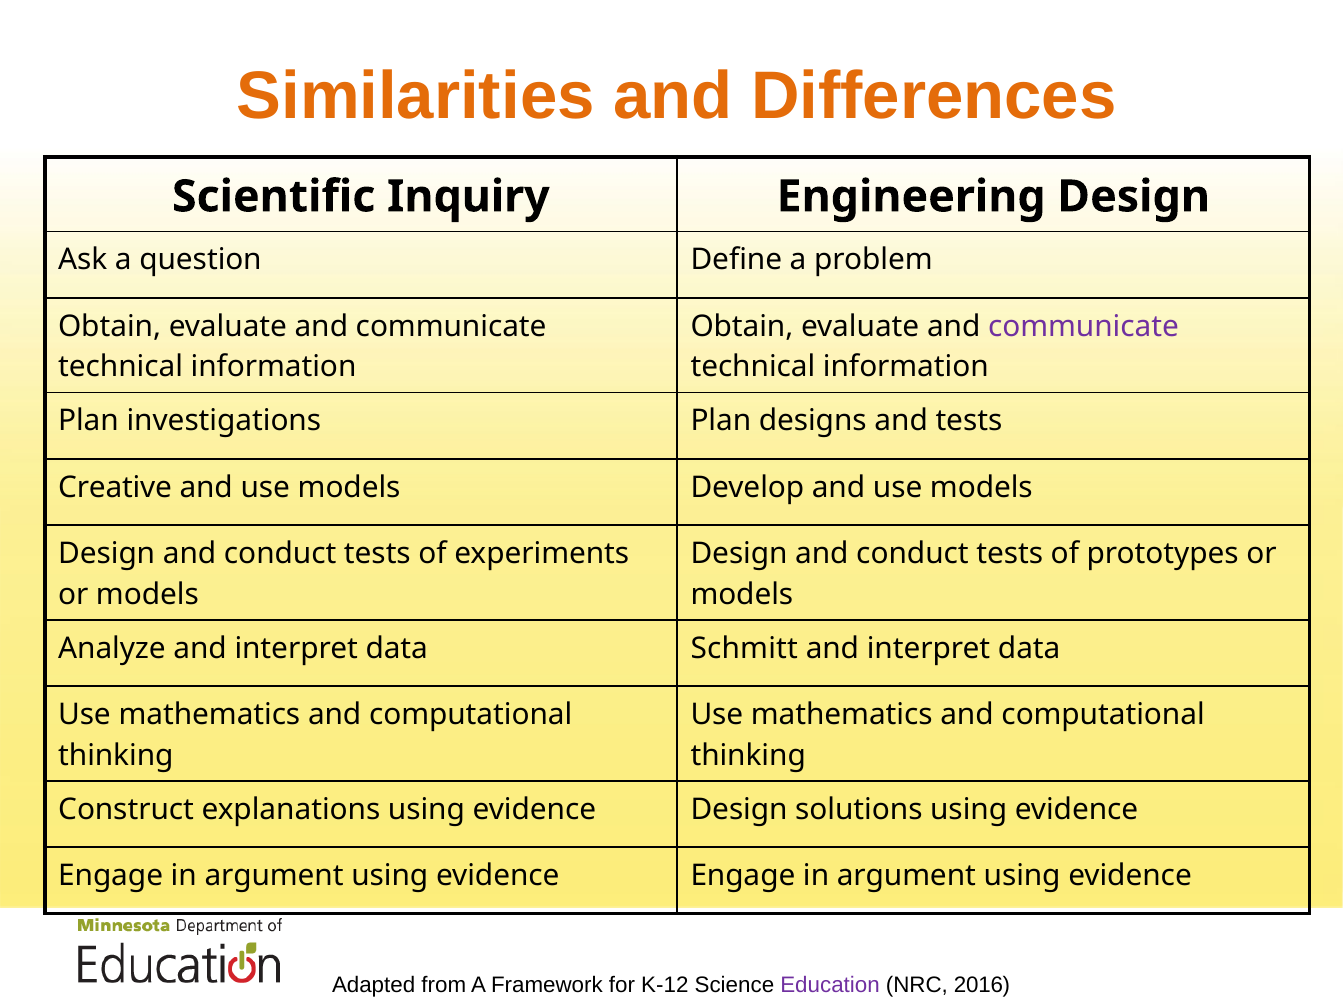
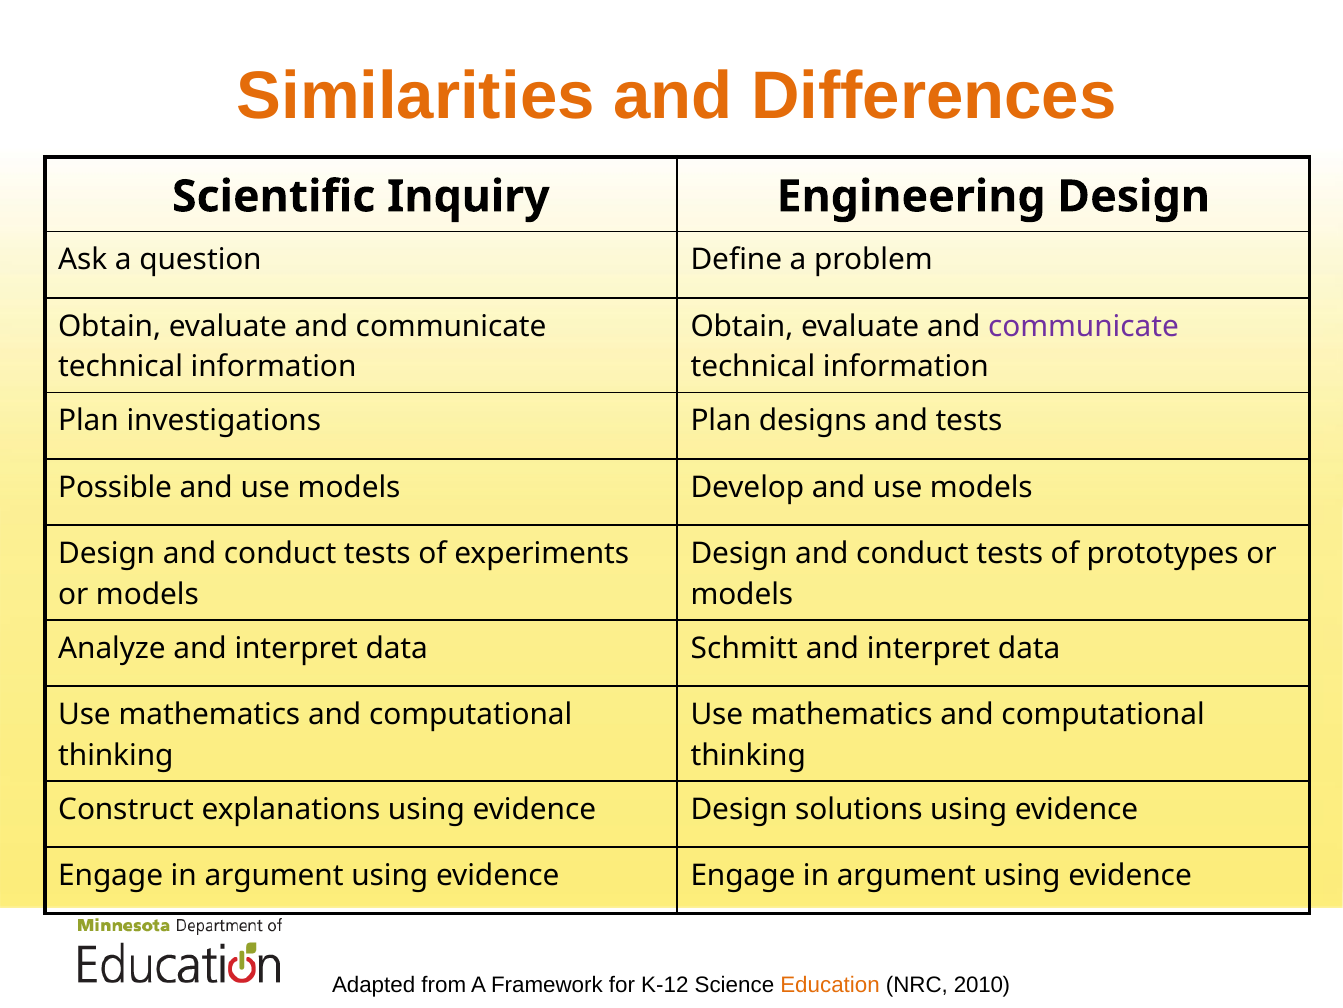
Creative: Creative -> Possible (115, 487)
Education colour: purple -> orange (830, 984)
2016: 2016 -> 2010 (982, 984)
